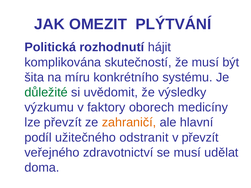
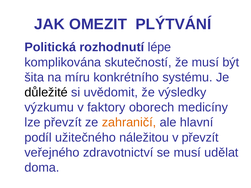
hájit: hájit -> lépe (159, 47)
důležité colour: green -> black (46, 92)
odstranit: odstranit -> náležitou (144, 138)
